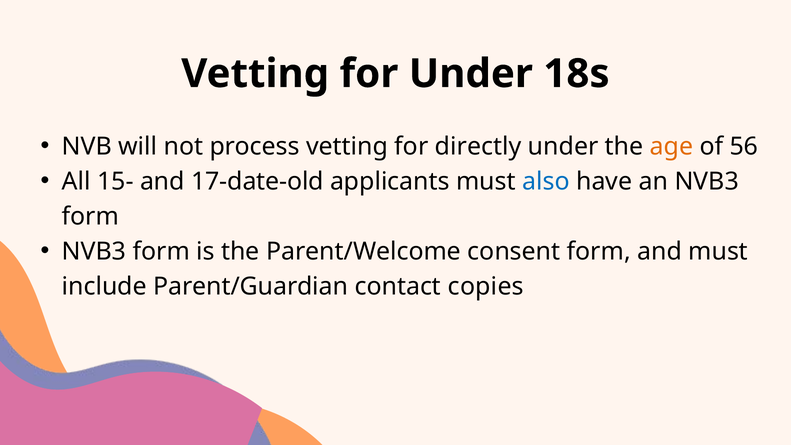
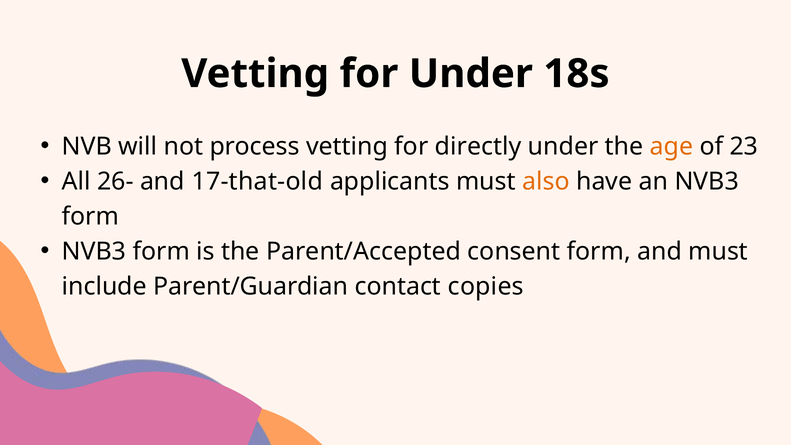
56: 56 -> 23 (744, 147)
15-: 15- -> 26- (115, 182)
17-date-old: 17-date-old -> 17-that-old (257, 182)
also colour: blue -> orange (546, 182)
Parent/Welcome: Parent/Welcome -> Parent/Accepted (364, 251)
